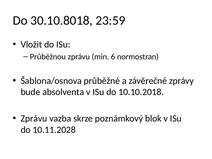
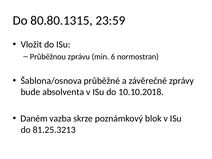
30.10.8018: 30.10.8018 -> 80.80.1315 (62, 21)
Zprávu: Zprávu -> Daném (34, 118)
10.11.2028: 10.11.2028 -> 81.25.3213 (54, 130)
